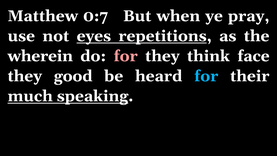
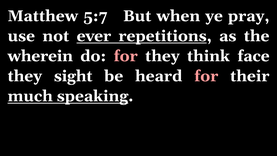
0:7: 0:7 -> 5:7 (95, 16)
eyes: eyes -> ever (94, 36)
good: good -> sight (73, 76)
for colour: light blue -> pink (206, 76)
